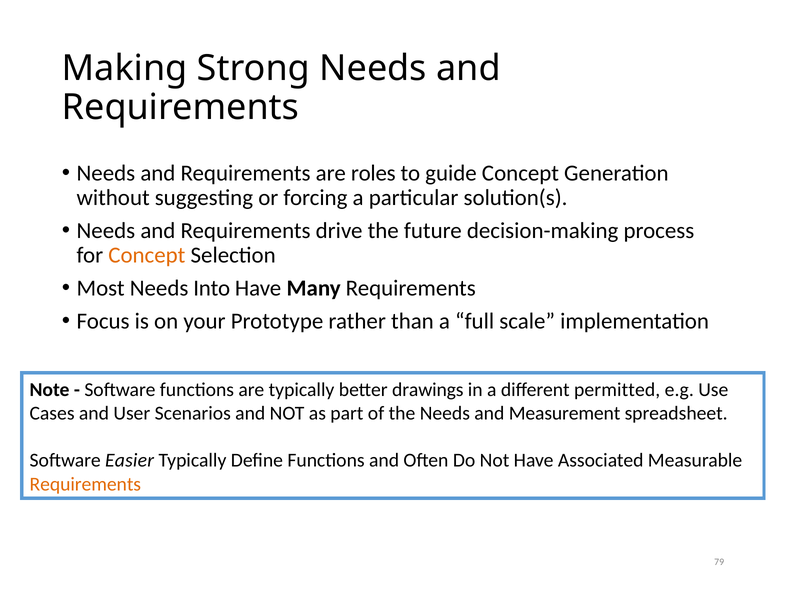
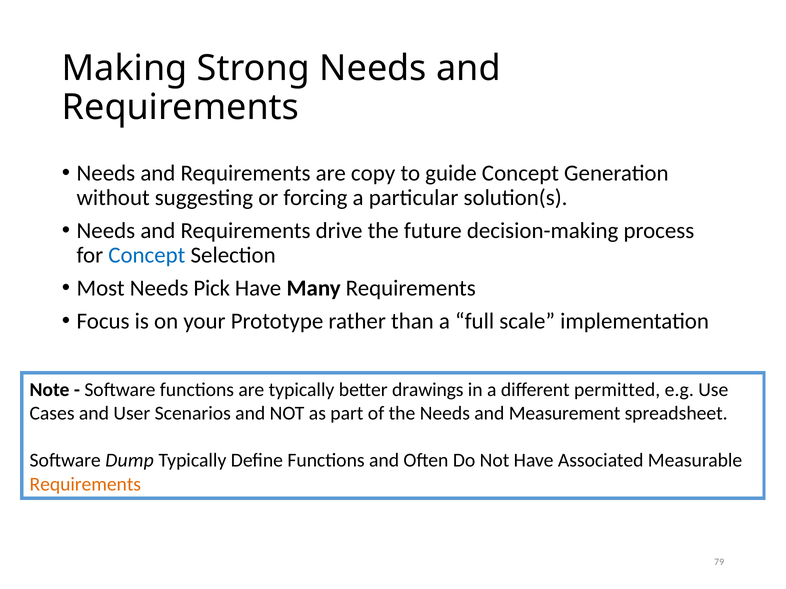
roles: roles -> copy (373, 173)
Concept colour: orange -> blue (147, 256)
Into: Into -> Pick (212, 289)
Easier: Easier -> Dump (130, 461)
